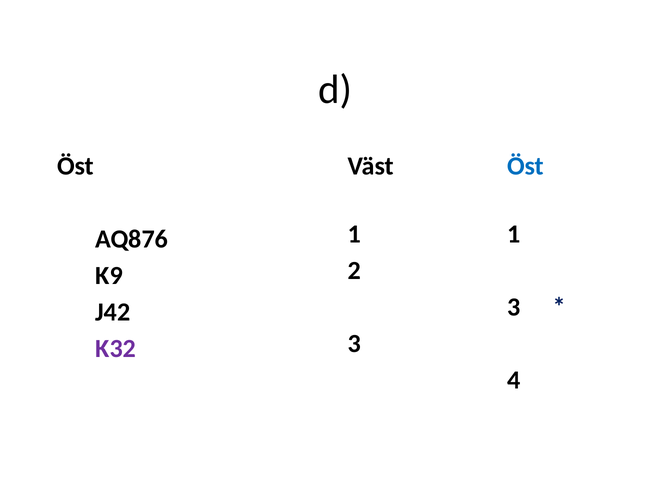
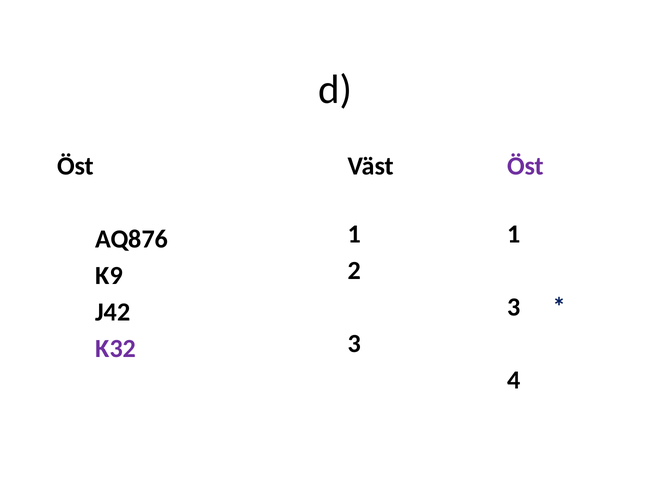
Öst colour: blue -> purple (526, 166)
